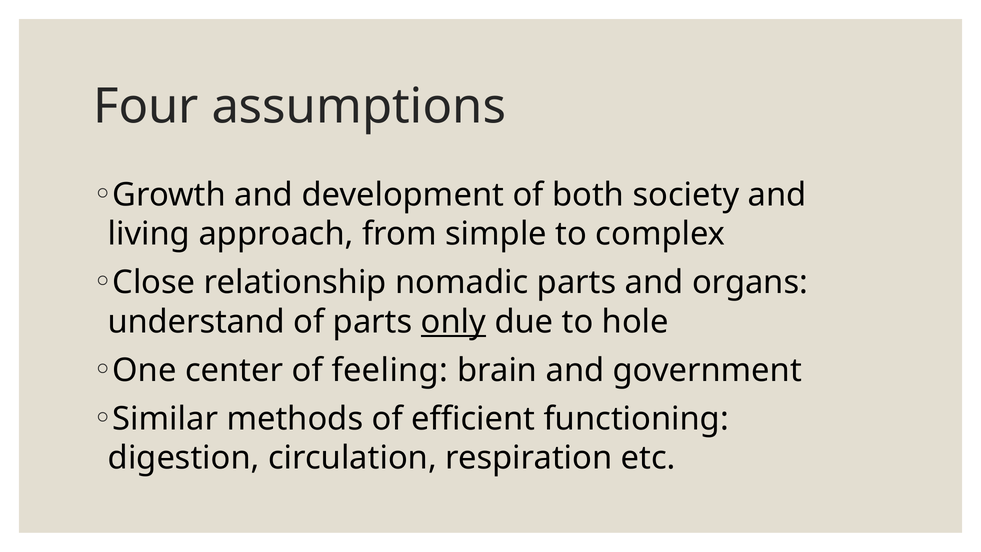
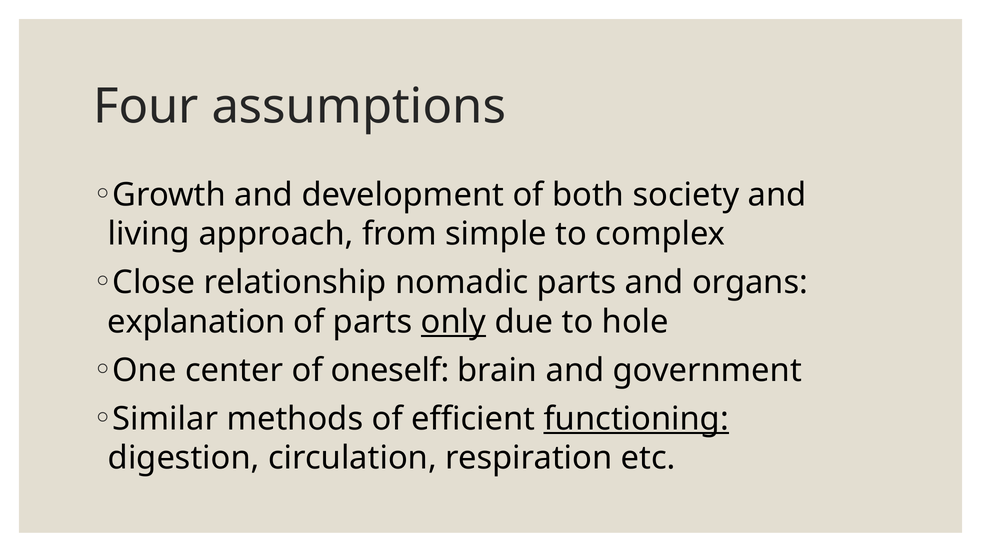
understand: understand -> explanation (197, 322)
feeling: feeling -> oneself (390, 370)
functioning underline: none -> present (636, 419)
